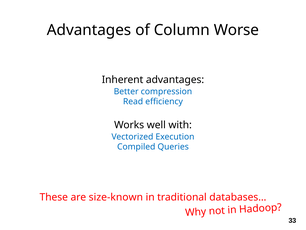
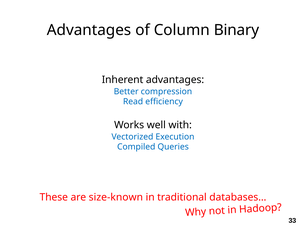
Worse: Worse -> Binary (236, 30)
